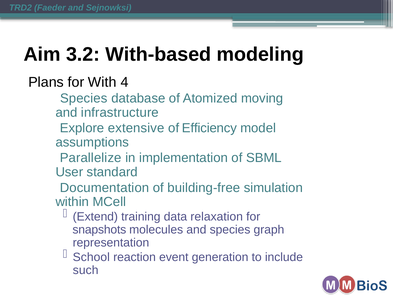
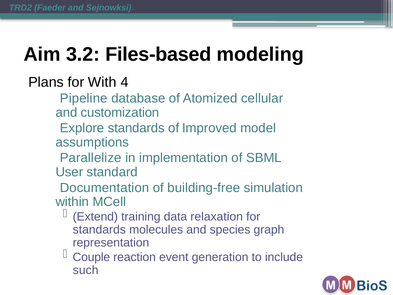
With-based: With-based -> Files-based (158, 54)
Species: Species -> Pipeline (84, 98)
moving: moving -> cellular (262, 98)
infrastructure: infrastructure -> customization (120, 112)
Explore extensive: extensive -> standards (136, 128)
Efficiency: Efficiency -> Improved (209, 128)
snapshots: snapshots -> standards (99, 230)
School: School -> Couple (91, 257)
